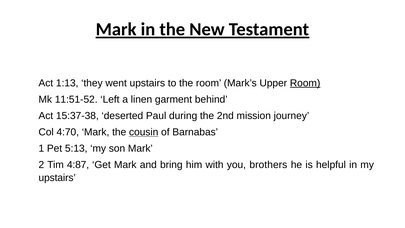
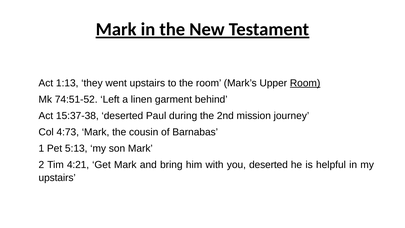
11:51-52: 11:51-52 -> 74:51-52 (76, 99)
4:70: 4:70 -> 4:73 (68, 132)
cousin underline: present -> none (144, 132)
4:87: 4:87 -> 4:21 (78, 165)
you brothers: brothers -> deserted (268, 165)
